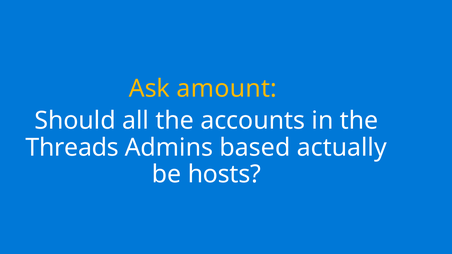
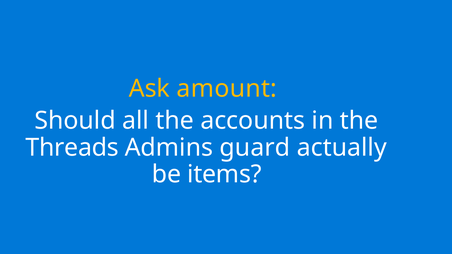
based: based -> guard (255, 148)
hosts: hosts -> items (224, 175)
